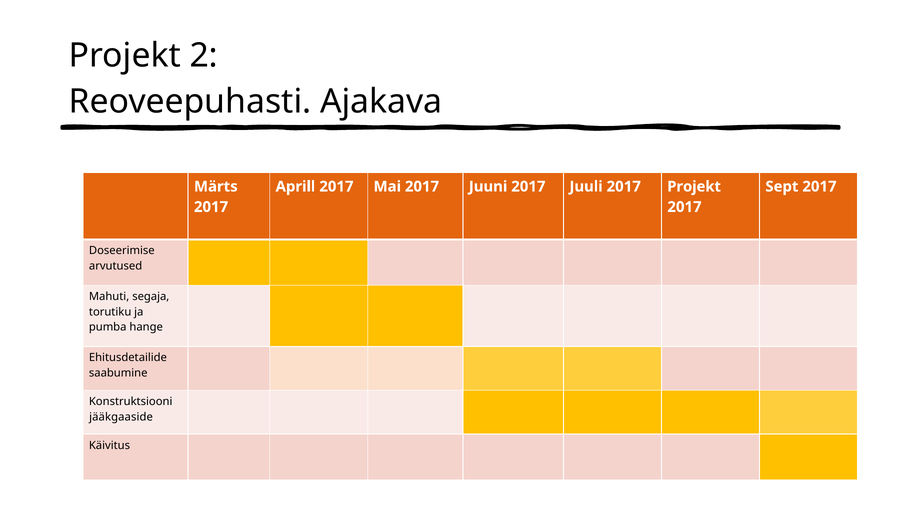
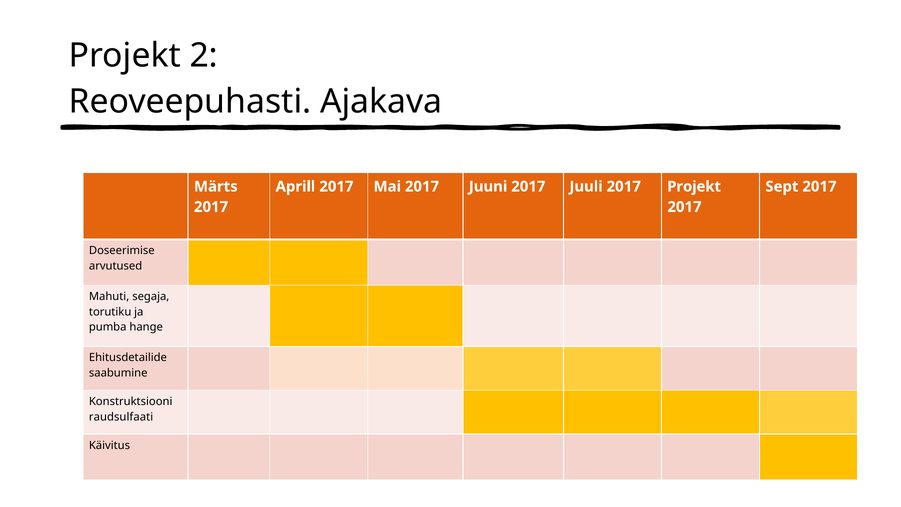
jääkgaaside: jääkgaaside -> raudsulfaati (121, 417)
